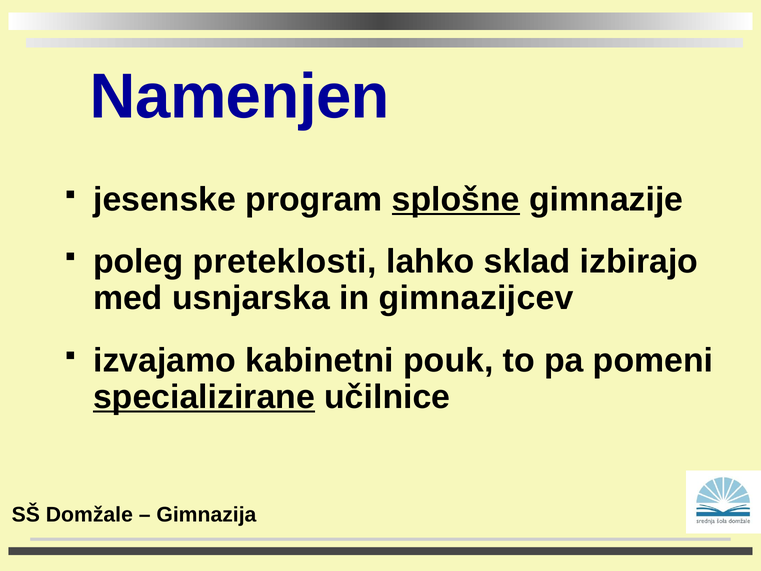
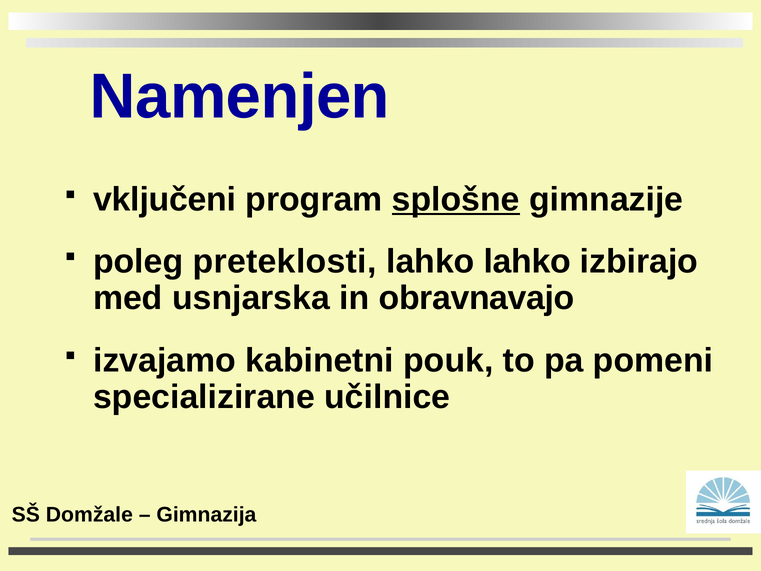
jesenske: jesenske -> vključeni (165, 199)
lahko sklad: sklad -> lahko (527, 262)
gimnazijcev: gimnazijcev -> obravnavajo (477, 298)
specializirane underline: present -> none (204, 397)
